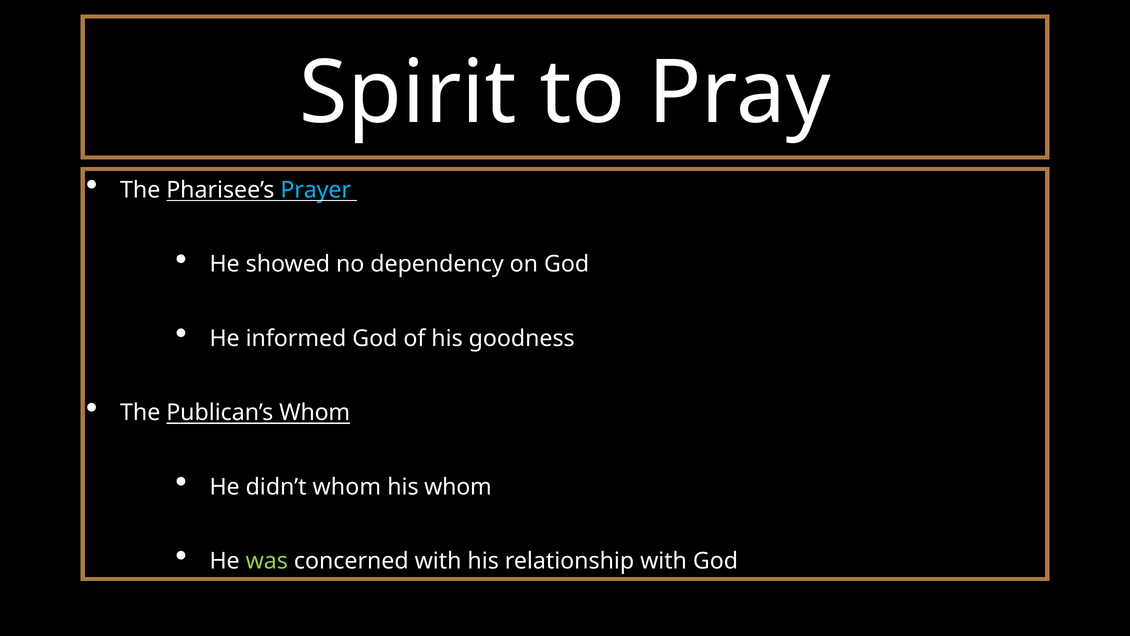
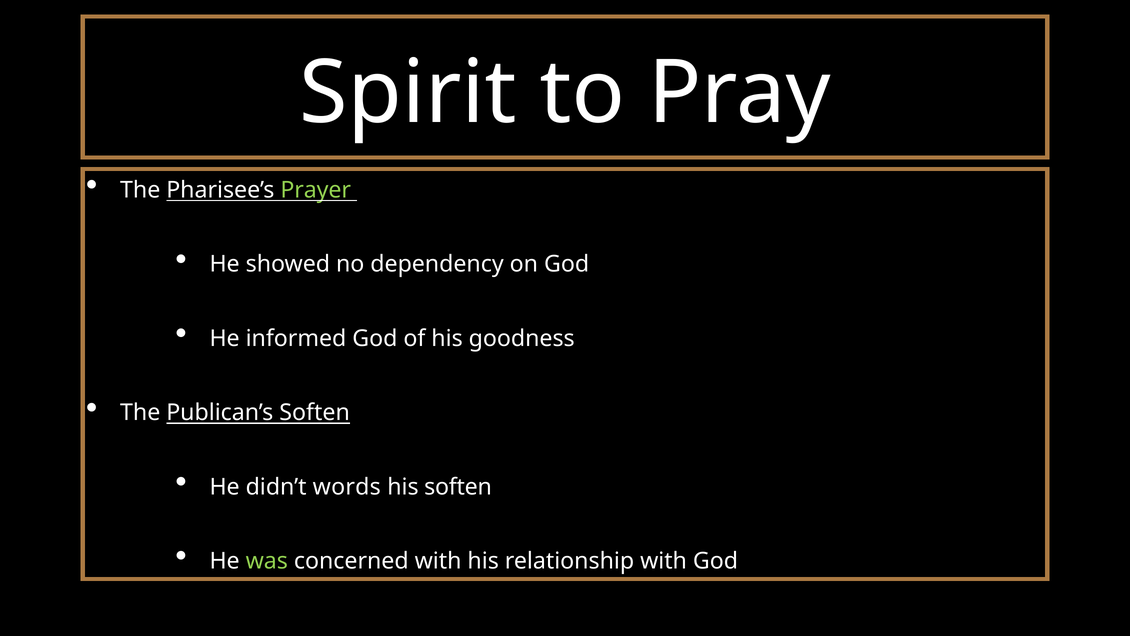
Prayer colour: light blue -> light green (316, 190)
Publican’s Whom: Whom -> Soften (315, 412)
didn’t whom: whom -> words (347, 487)
his whom: whom -> soften (458, 487)
